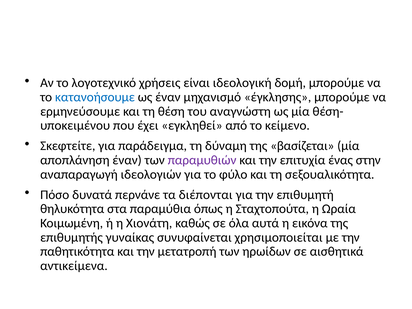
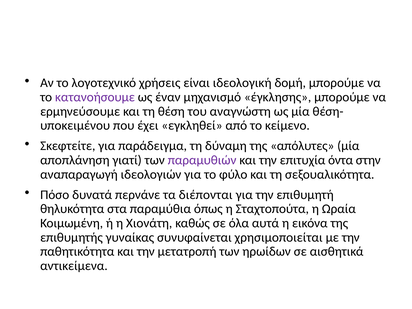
κατανοήσουμε colour: blue -> purple (95, 97)
βασίζεται: βασίζεται -> απόλυτες (302, 146)
αποπλάνηση έναν: έναν -> γιατί (127, 160)
ένας: ένας -> όντα (341, 160)
